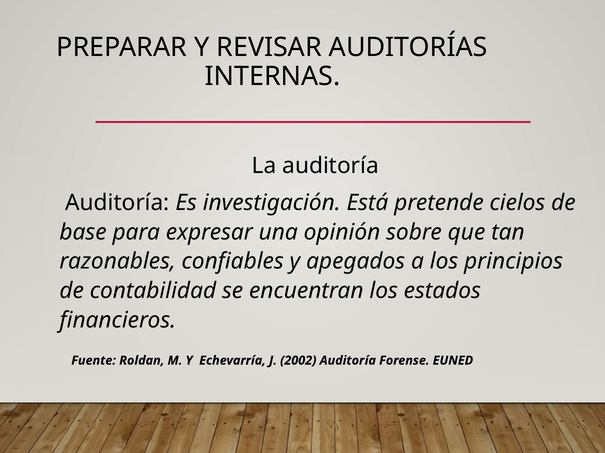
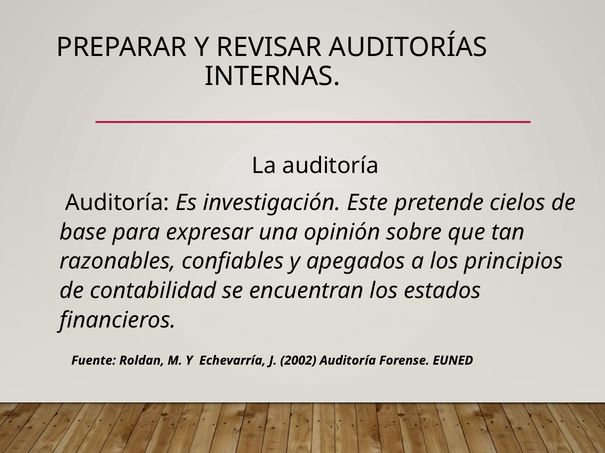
Está: Está -> Este (367, 203)
